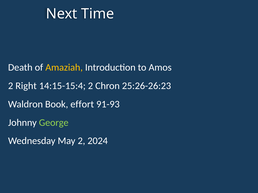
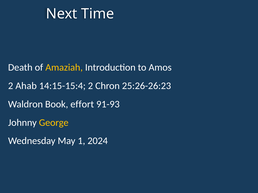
Right: Right -> Ahab (26, 86)
George colour: light green -> yellow (54, 123)
May 2: 2 -> 1 (81, 141)
